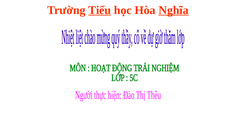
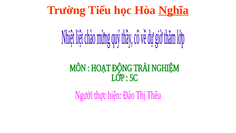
Tiểu underline: present -> none (100, 10)
